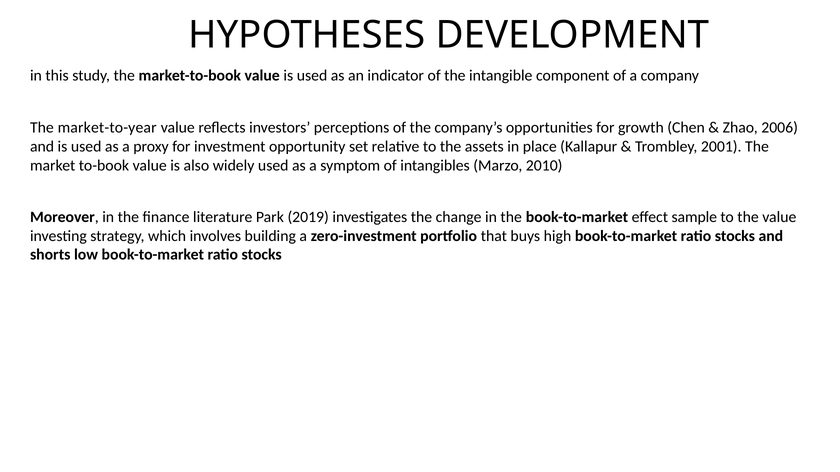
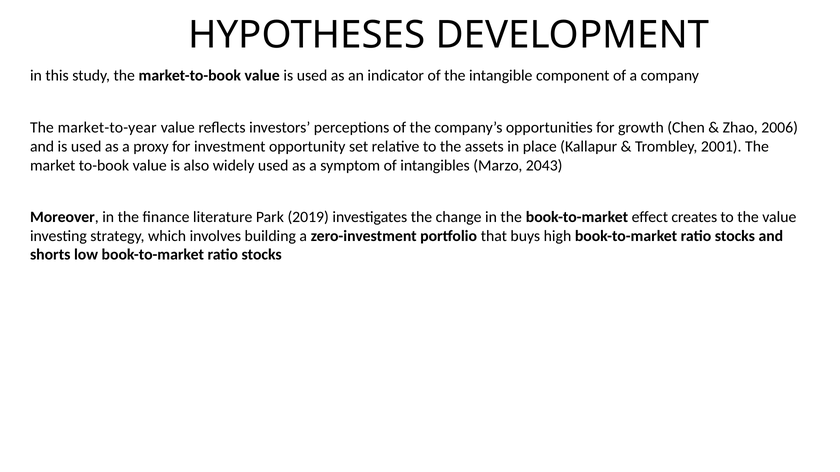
2010: 2010 -> 2043 (544, 166)
sample: sample -> creates (694, 217)
